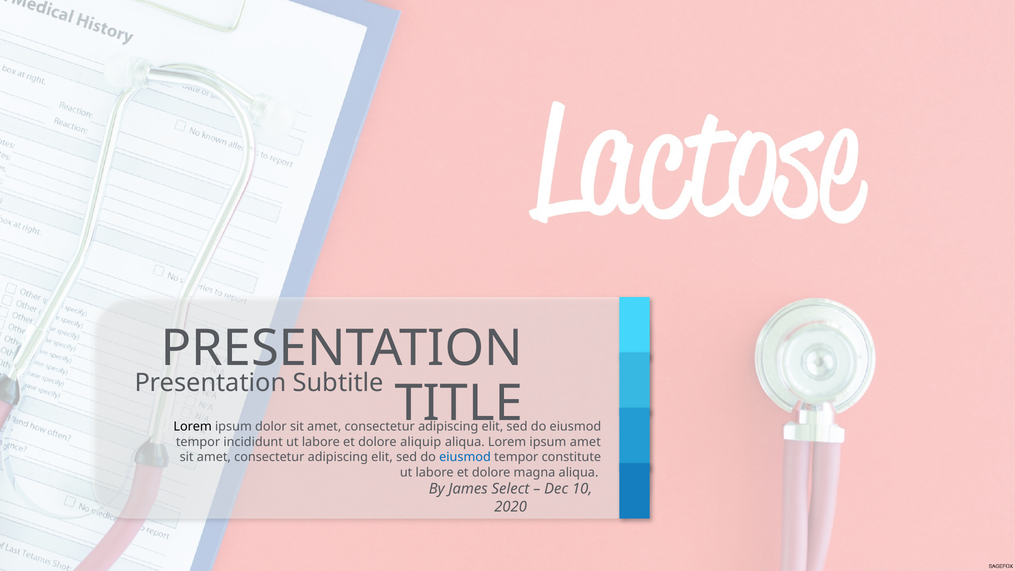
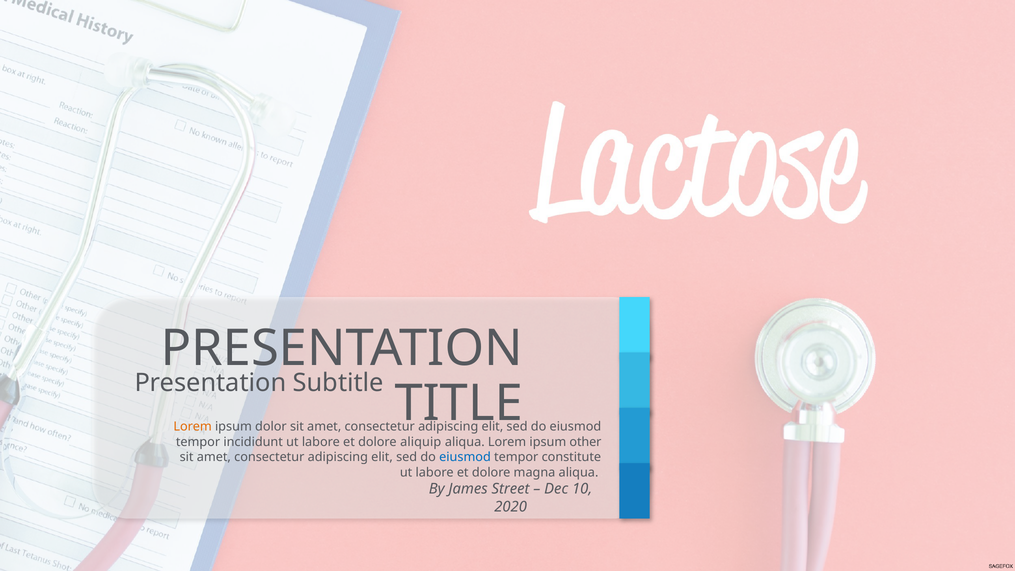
Lorem colour: black -> orange (193, 427)
ipsum amet: amet -> other (585, 442)
Select: Select -> Street (511, 489)
